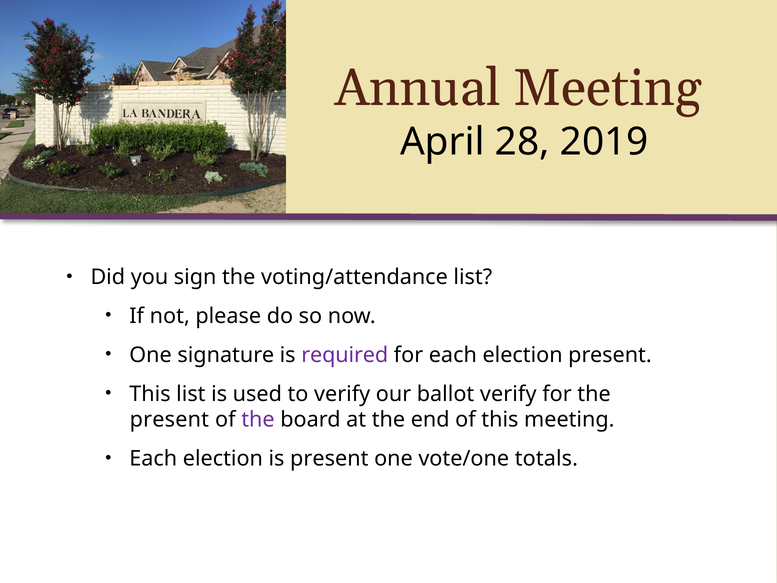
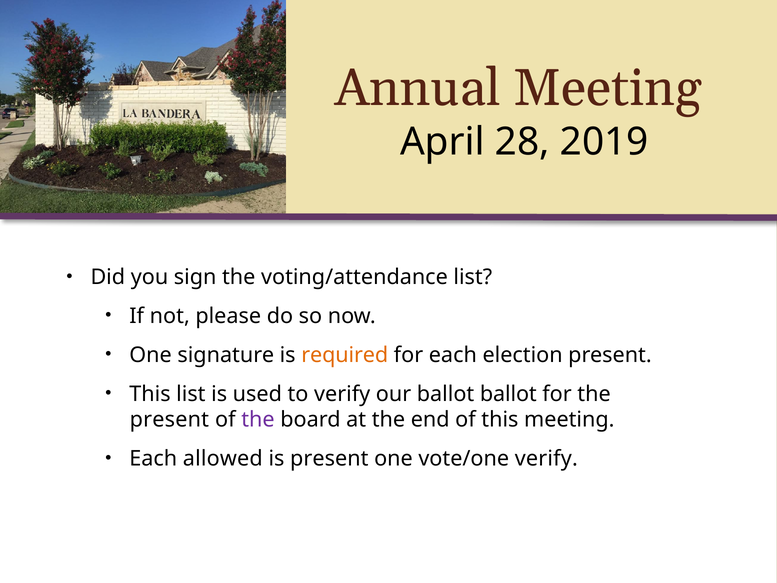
required colour: purple -> orange (345, 355)
ballot verify: verify -> ballot (508, 394)
election: election -> allowed (223, 459)
vote/one totals: totals -> verify (546, 459)
